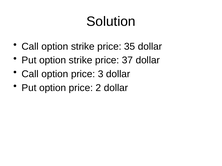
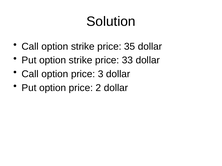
37: 37 -> 33 (127, 60)
